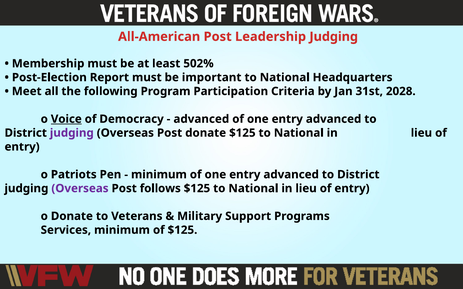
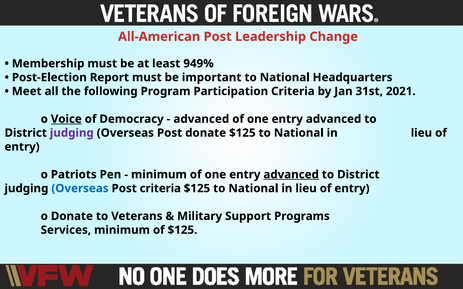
Leadership Judging: Judging -> Change (334, 37)
502%: 502% -> 949% (199, 64)
2028: 2028 -> 2021 (401, 91)
advanced underline: none -> present (291, 175)
Overseas colour: purple -> blue (80, 189)
Post follows: follows -> criteria (160, 189)
